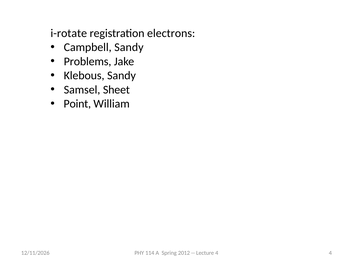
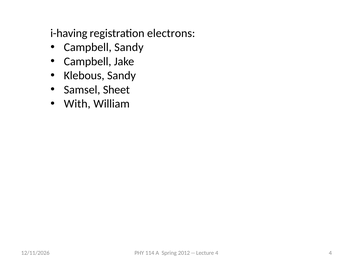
i-rotate: i-rotate -> i-having (69, 33)
Problems: Problems -> Campbell (88, 61)
Point: Point -> With (77, 104)
